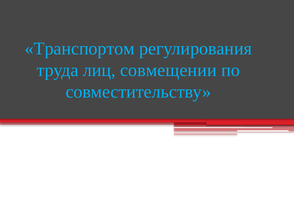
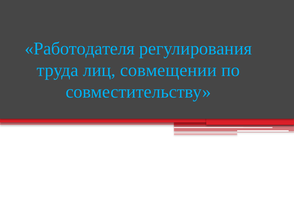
Транспортом: Транспортом -> Работодателя (80, 49)
